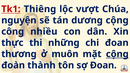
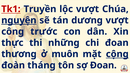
Thiêng: Thiêng -> Truyền (40, 9)
nguyện underline: none -> present (19, 20)
dương cộng: cộng -> vượt (117, 20)
nhiều: nhiều -> trước (44, 32)
thành: thành -> tháng (41, 65)
